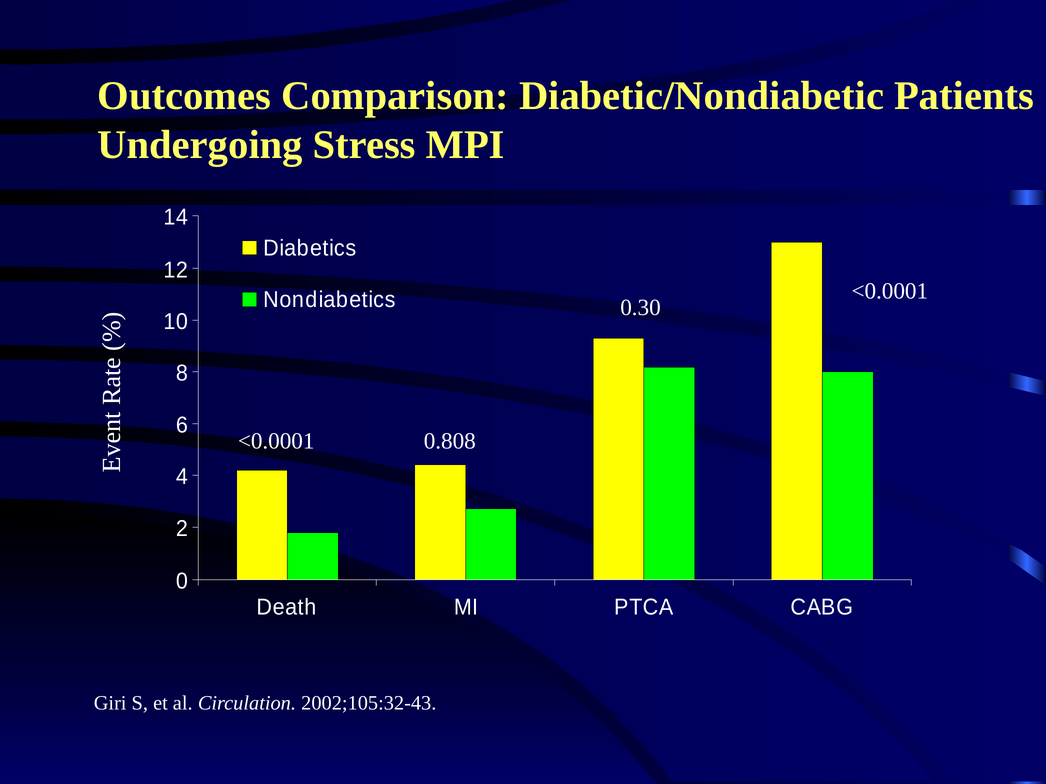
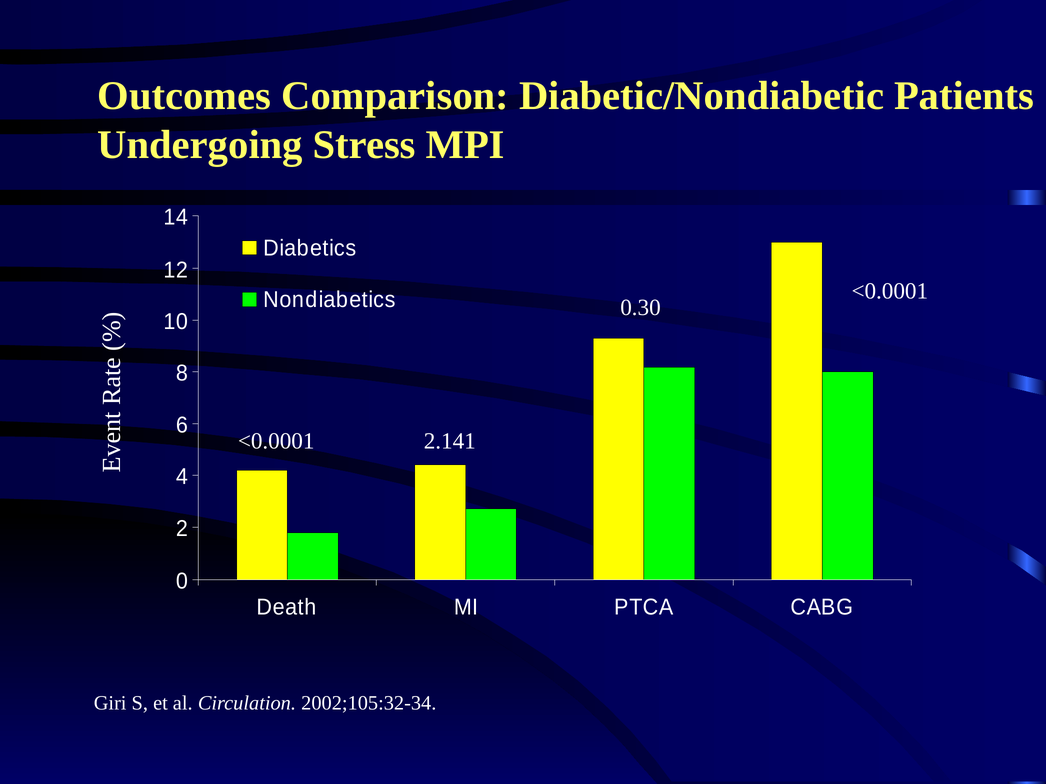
0.808: 0.808 -> 2.141 (450, 441)
2002;105:32-43: 2002;105:32-43 -> 2002;105:32-34 (369, 704)
